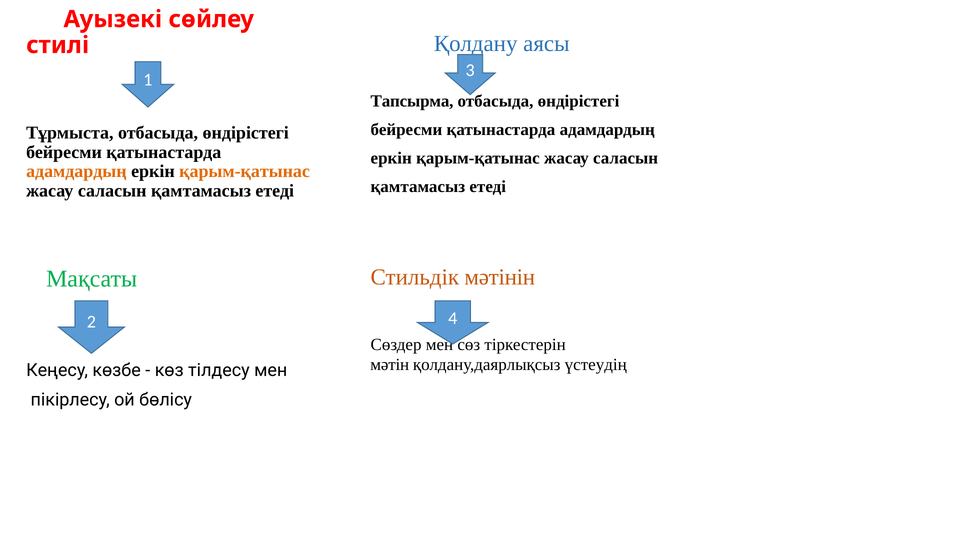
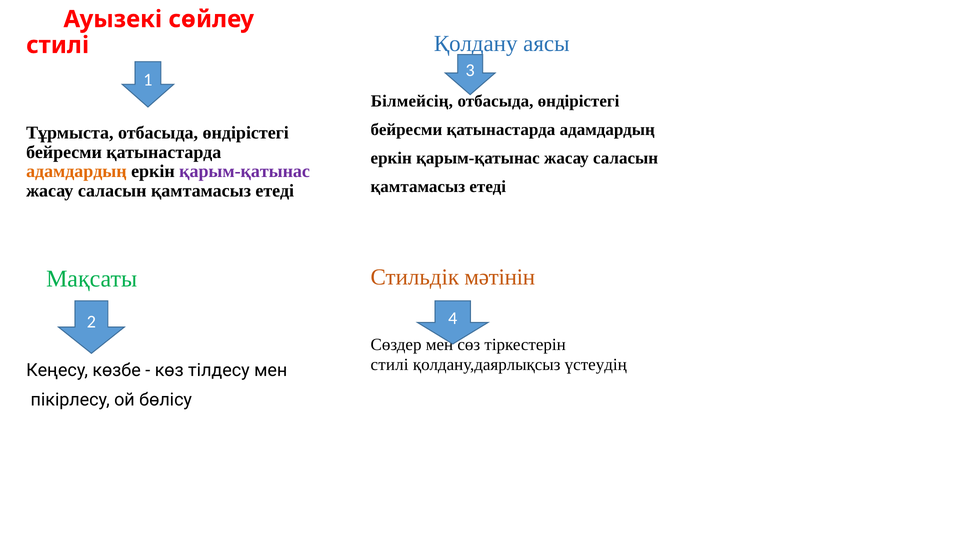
Тапсырма: Тапсырма -> Білмейсің (412, 101)
қарым-қатынас colour: orange -> purple (245, 171)
мәтін: мәтін -> стилі (390, 364)
